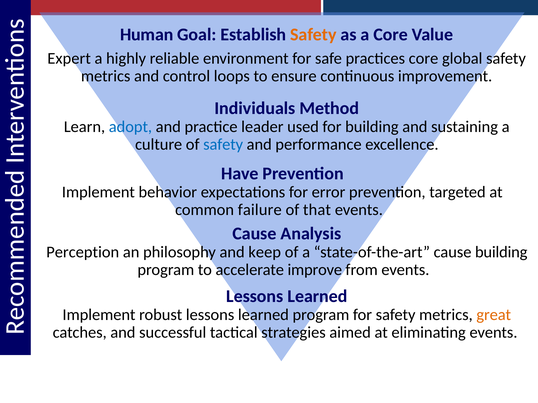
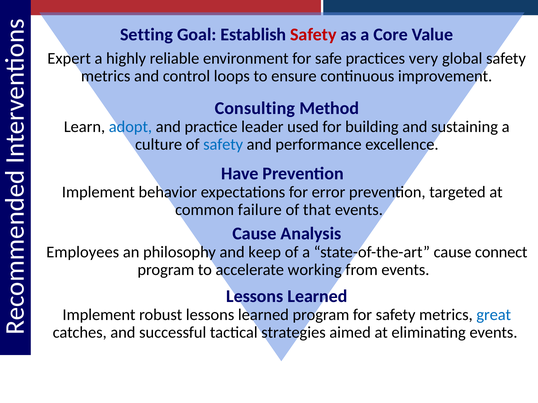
Human: Human -> Setting (147, 35)
Safety colour: orange -> red (313, 35)
practices core: core -> very (423, 59)
Individuals: Individuals -> Consulting (255, 108)
Perception: Perception -> Employees (83, 252)
cause building: building -> connect (501, 252)
improve: improve -> working (315, 270)
great colour: orange -> blue (494, 315)
